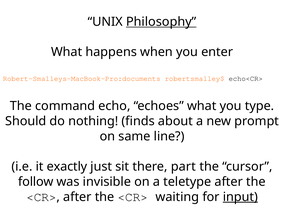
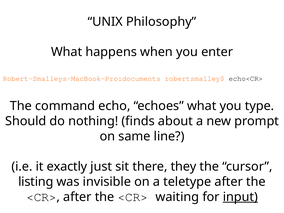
Philosophy underline: present -> none (161, 22)
part: part -> they (183, 167)
follow: follow -> listing (36, 182)
